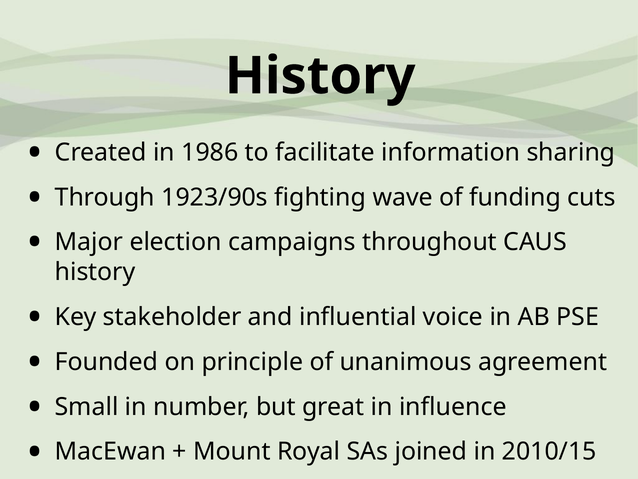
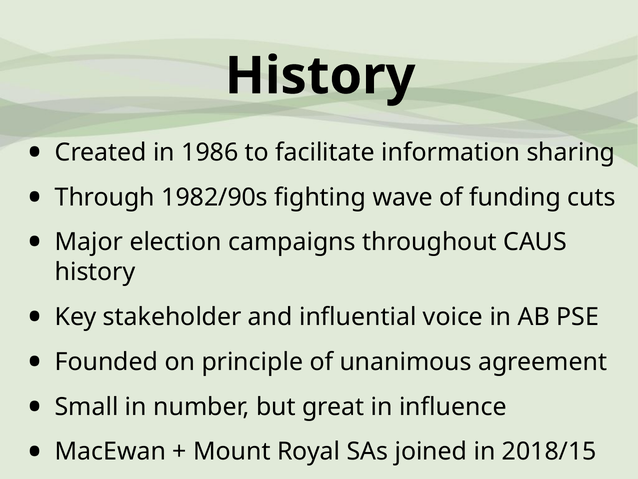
1923/90s: 1923/90s -> 1982/90s (215, 197)
2010/15: 2010/15 -> 2018/15 (549, 451)
